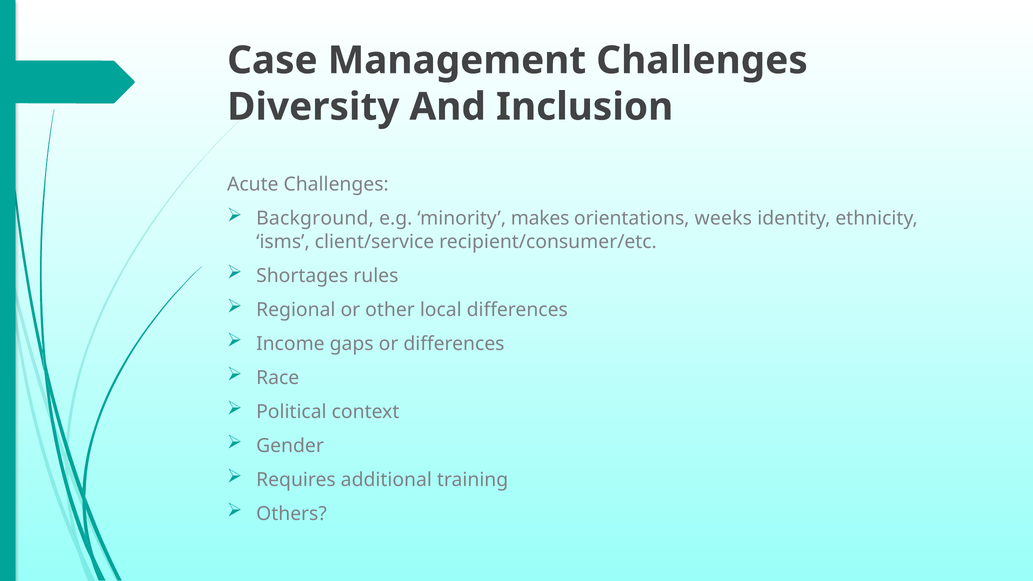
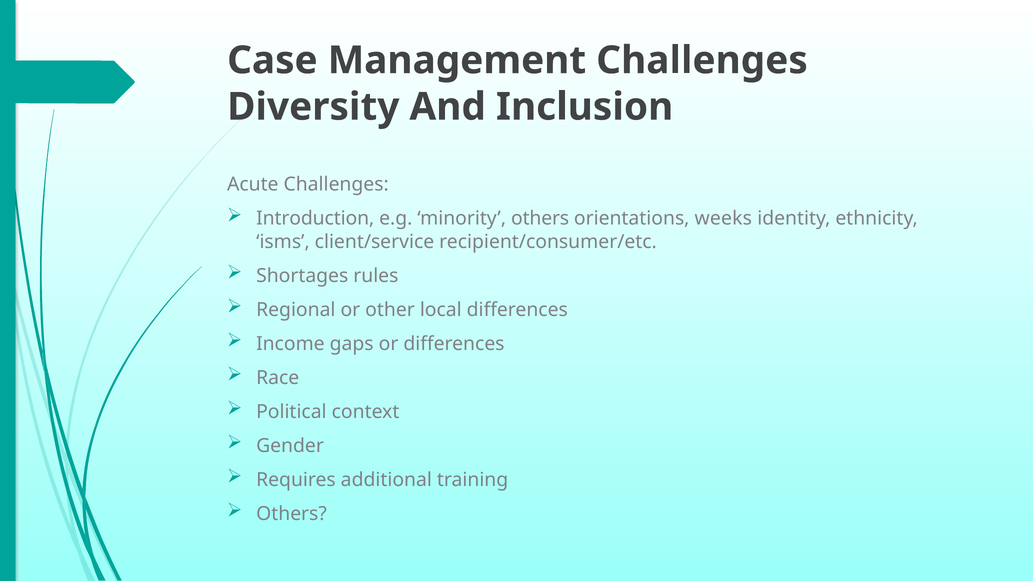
Background: Background -> Introduction (315, 218)
minority makes: makes -> others (540, 218)
